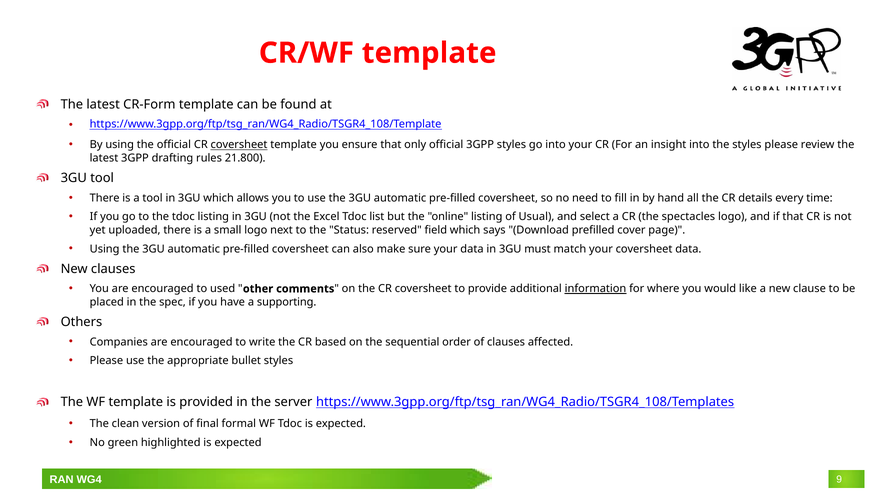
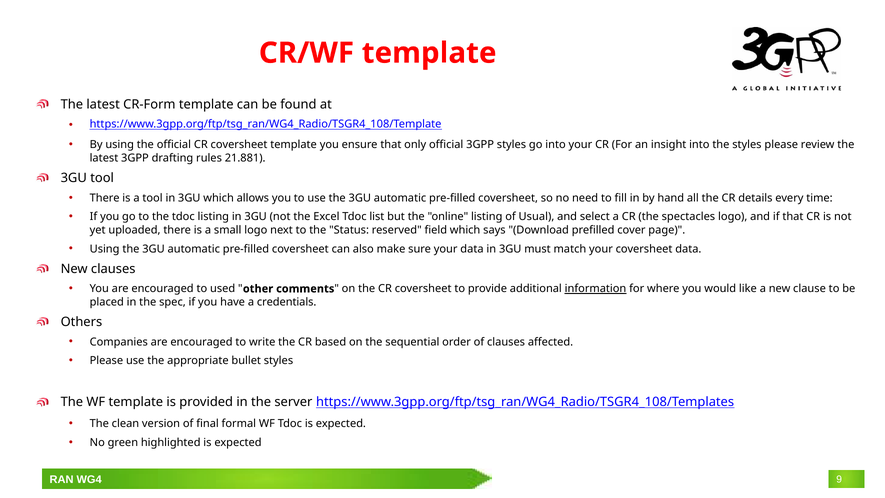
coversheet underline: present -> none (239, 145)
21.800: 21.800 -> 21.881 (245, 158)
supporting: supporting -> credentials (287, 302)
